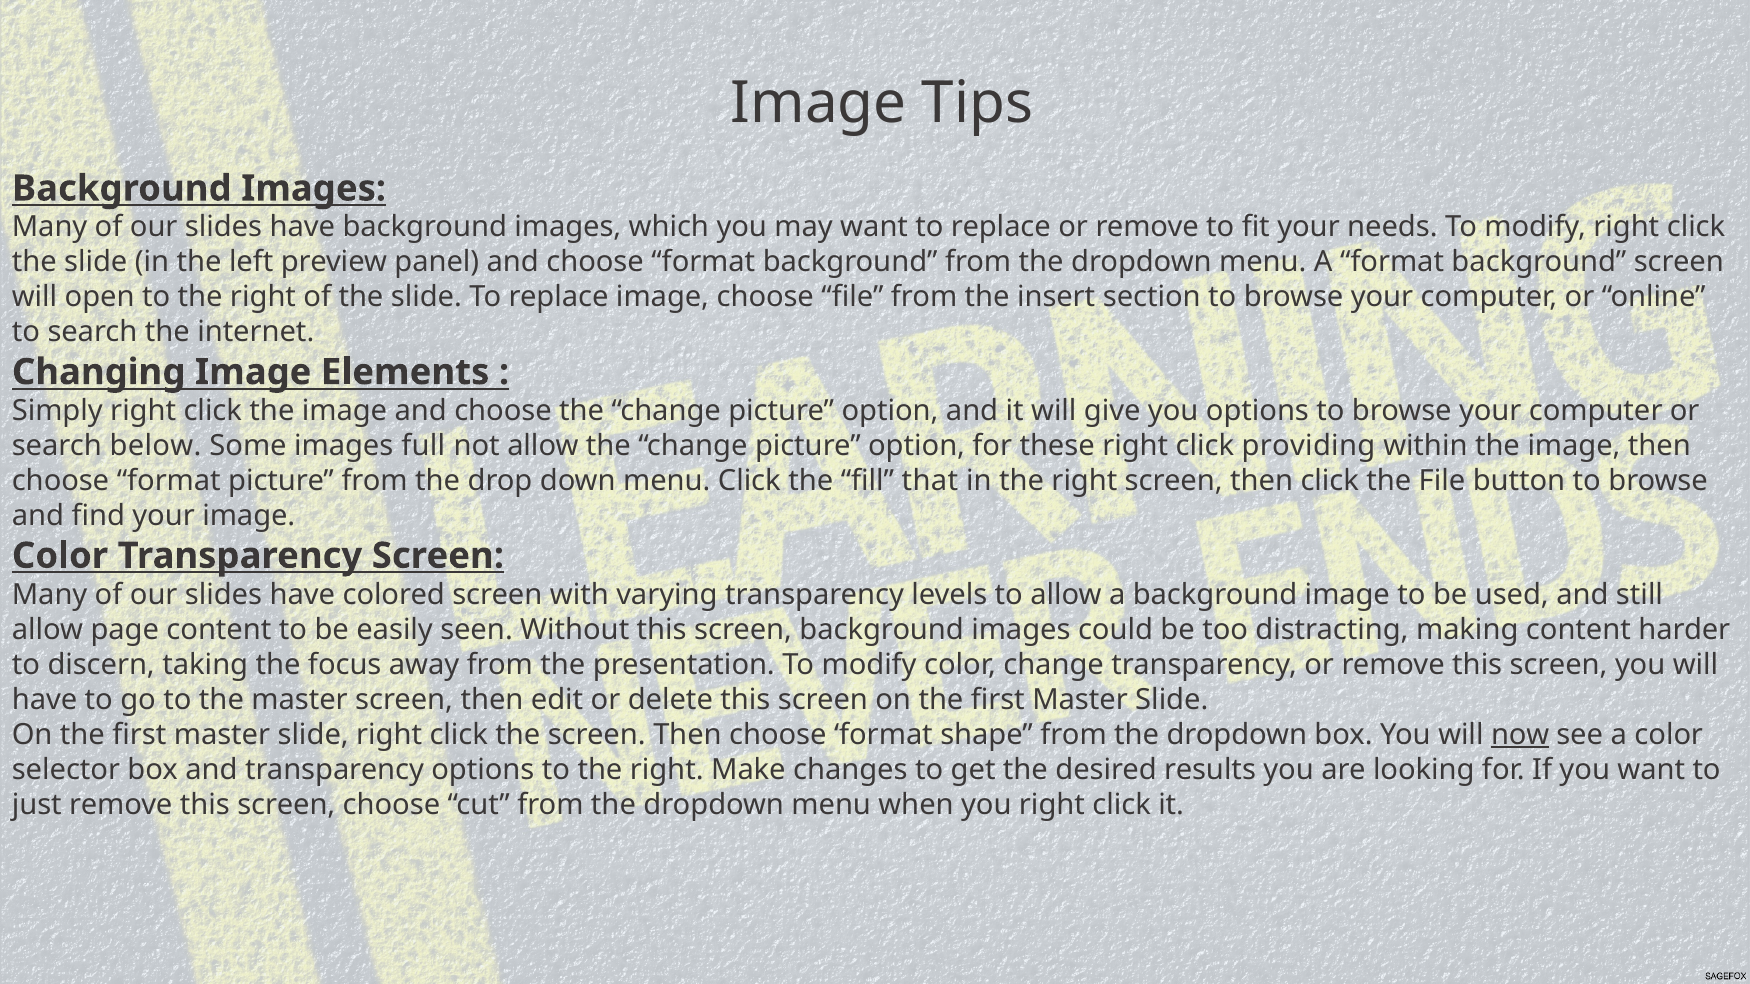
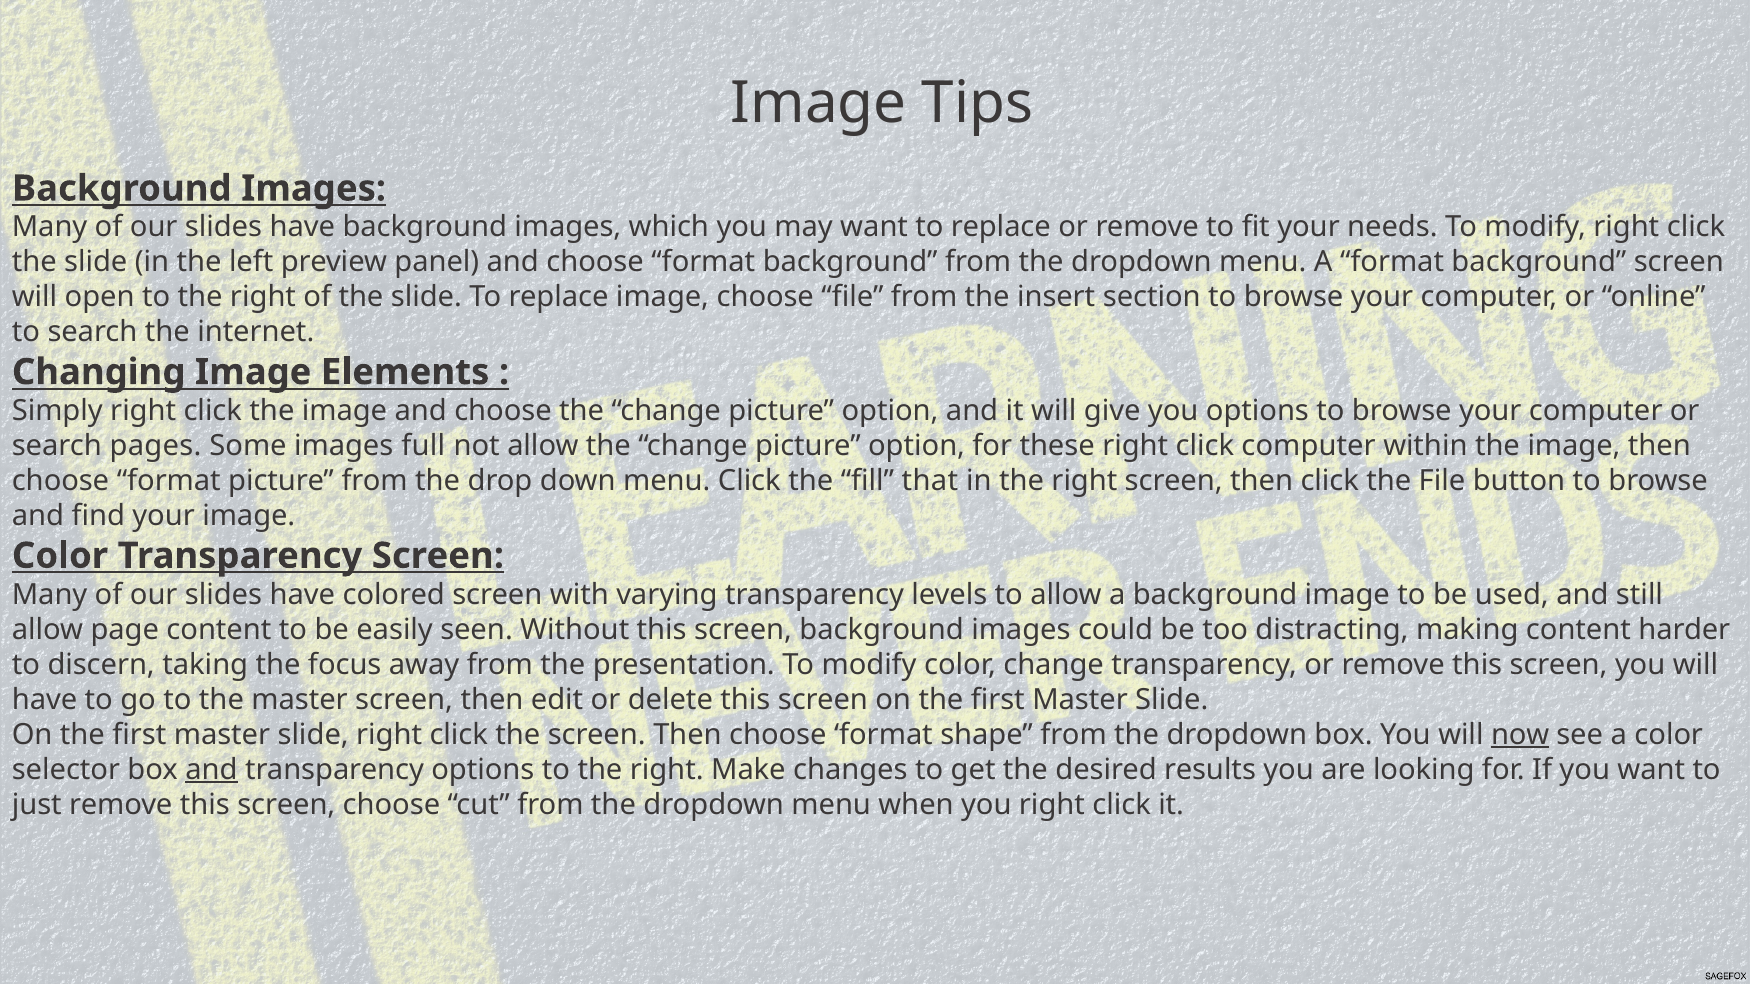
below: below -> pages (156, 446)
click providing: providing -> computer (1309, 446)
and underline: none -> present (211, 770)
